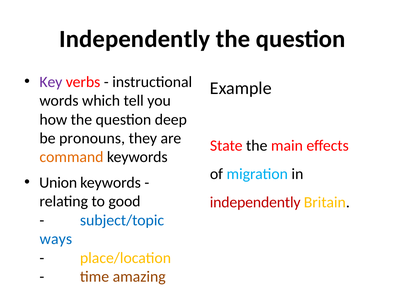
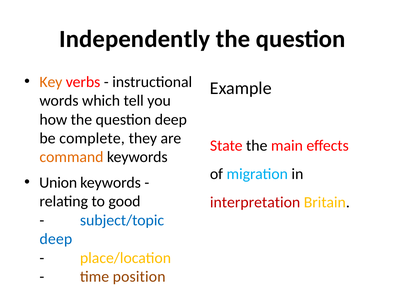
Key colour: purple -> orange (51, 82)
pronouns: pronouns -> complete (92, 139)
independently: independently -> interpretation (255, 203)
ways: ways -> deep (56, 240)
amazing: amazing -> position (139, 277)
